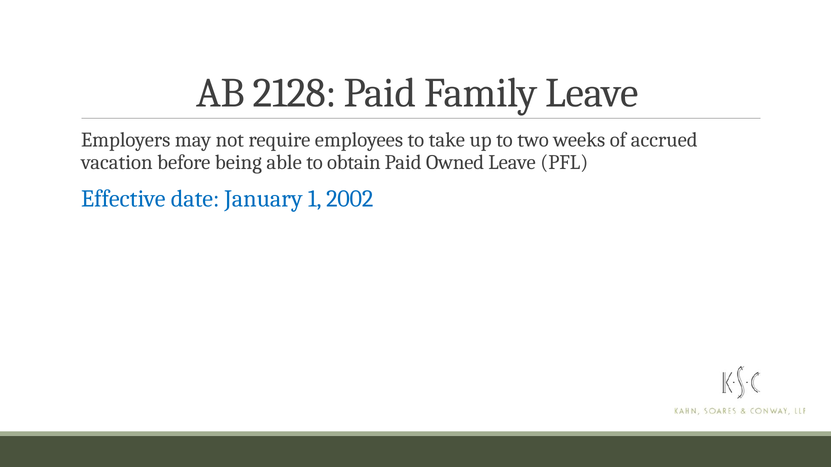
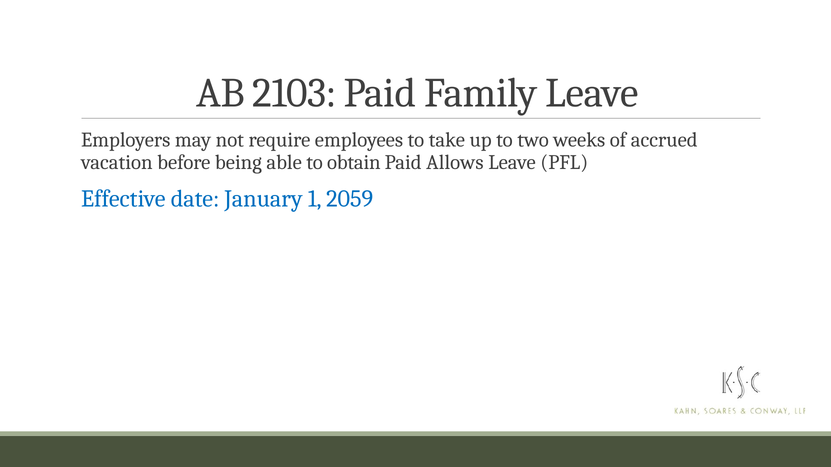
2128: 2128 -> 2103 (295, 93)
Owned: Owned -> Allows (455, 162)
2002: 2002 -> 2059 (350, 199)
